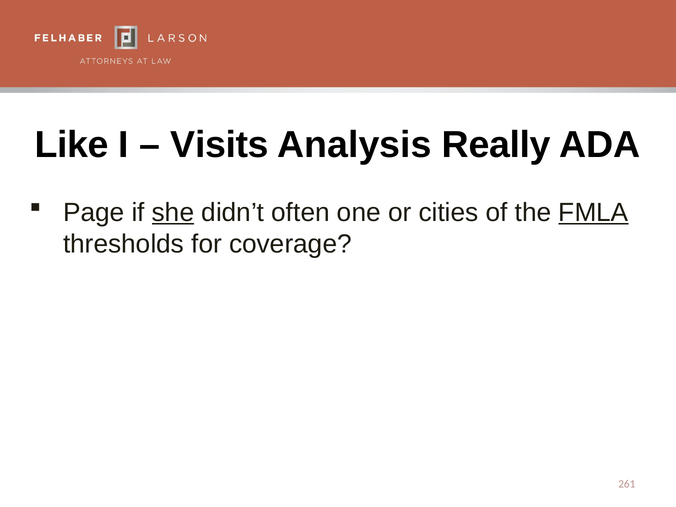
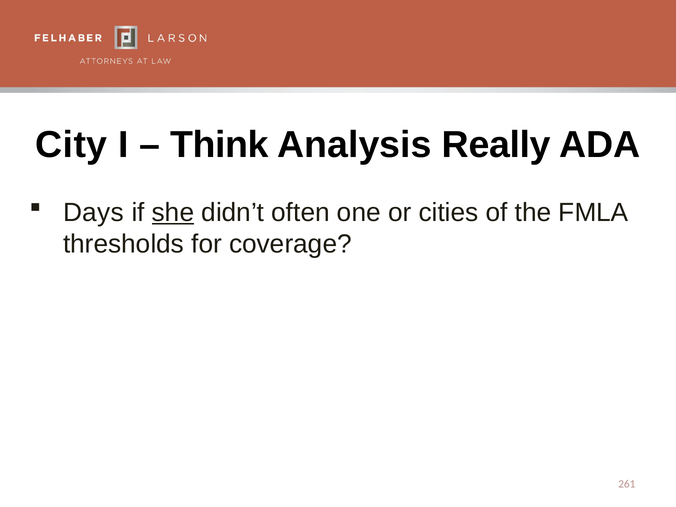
Like: Like -> City (71, 145)
Visits: Visits -> Think (220, 145)
Page: Page -> Days (94, 212)
FMLA underline: present -> none (593, 212)
